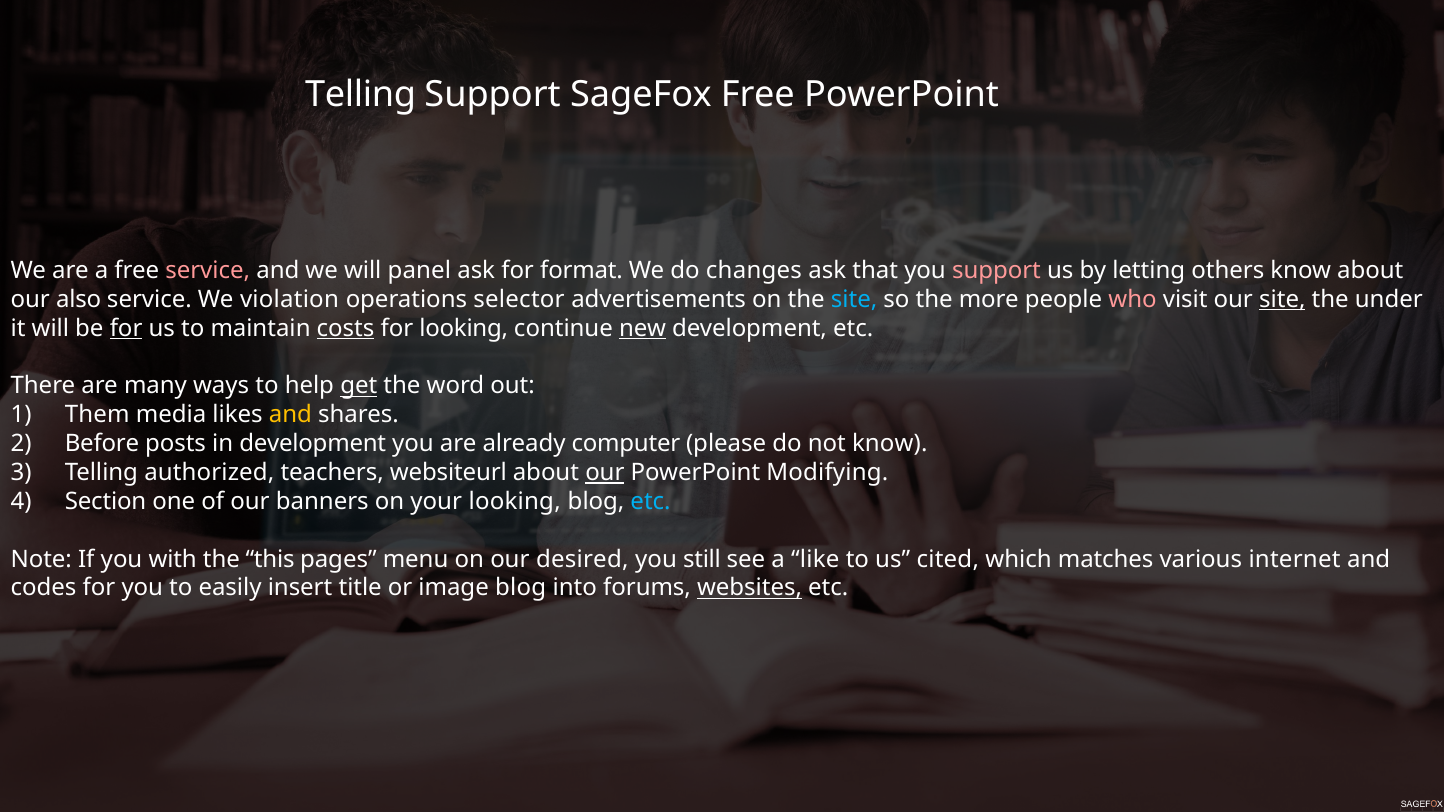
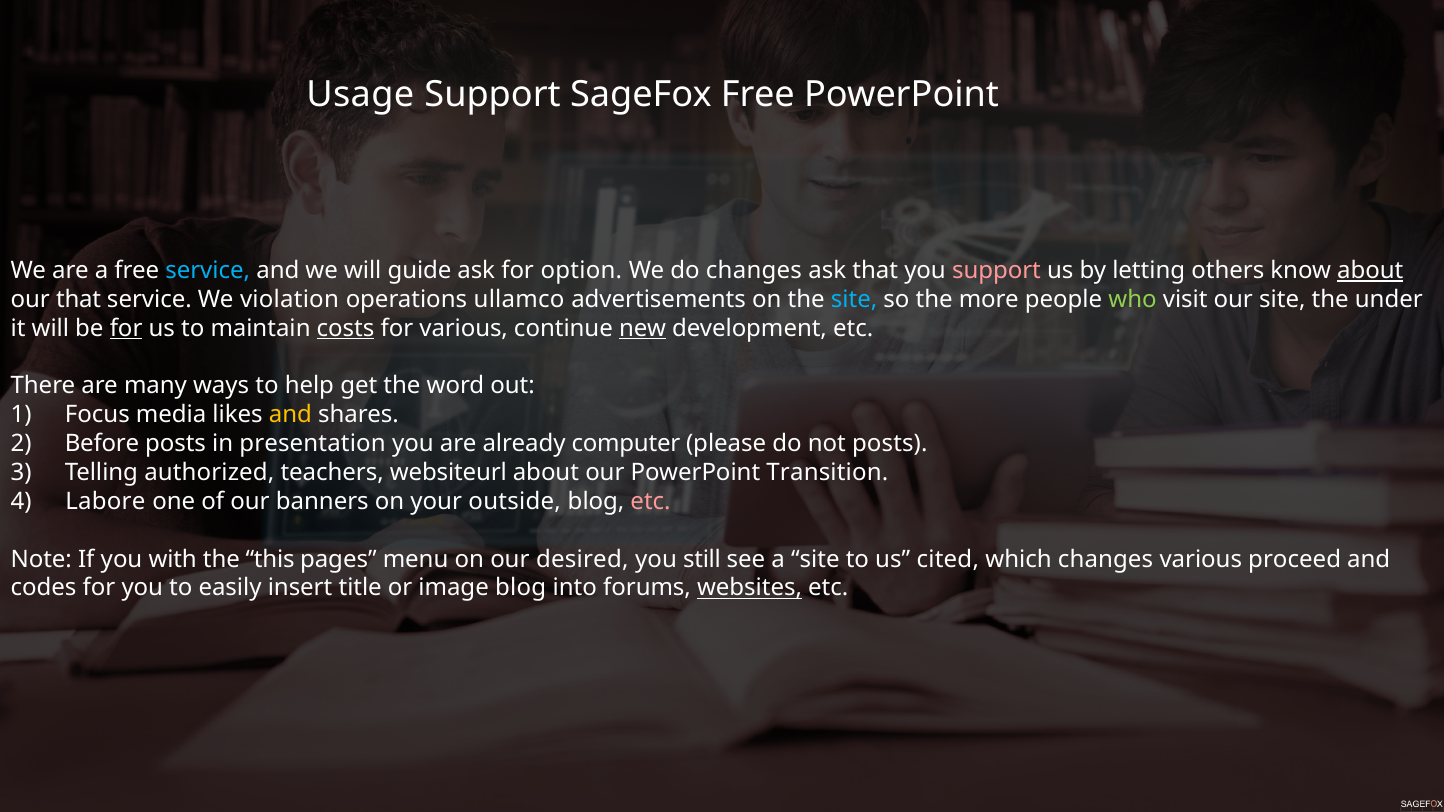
Telling: Telling -> Usage (360, 95)
service colour: pink -> light blue (208, 271)
panel: panel -> guide (420, 271)
format: format -> option (581, 271)
about underline: none -> present (1370, 271)
our also: also -> that (79, 300)
selector: selector -> ullamco (519, 300)
who colour: pink -> light green (1133, 300)
site underline: present -> none (1282, 300)
for looking: looking -> various (464, 328)
get underline: present -> none (359, 386)
Them: Them -> Focus (97, 415)
in development: development -> presentation (313, 444)
not know: know -> posts (890, 444)
our underline: present -> none (605, 473)
Modifying: Modifying -> Transition (827, 473)
Section: Section -> Labore (105, 502)
your looking: looking -> outside (515, 502)
etc colour: light blue -> pink (651, 502)
a like: like -> site (815, 559)
which matches: matches -> changes (1106, 559)
internet: internet -> proceed (1295, 559)
